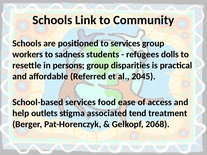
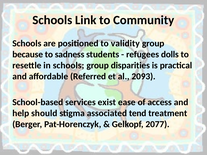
to services: services -> validity (125, 43)
workers: workers -> because (28, 54)
in persons: persons -> schools (69, 66)
2045: 2045 -> 2093 (144, 77)
food: food -> exist (107, 102)
outlets: outlets -> should (44, 113)
2068: 2068 -> 2077 (158, 124)
